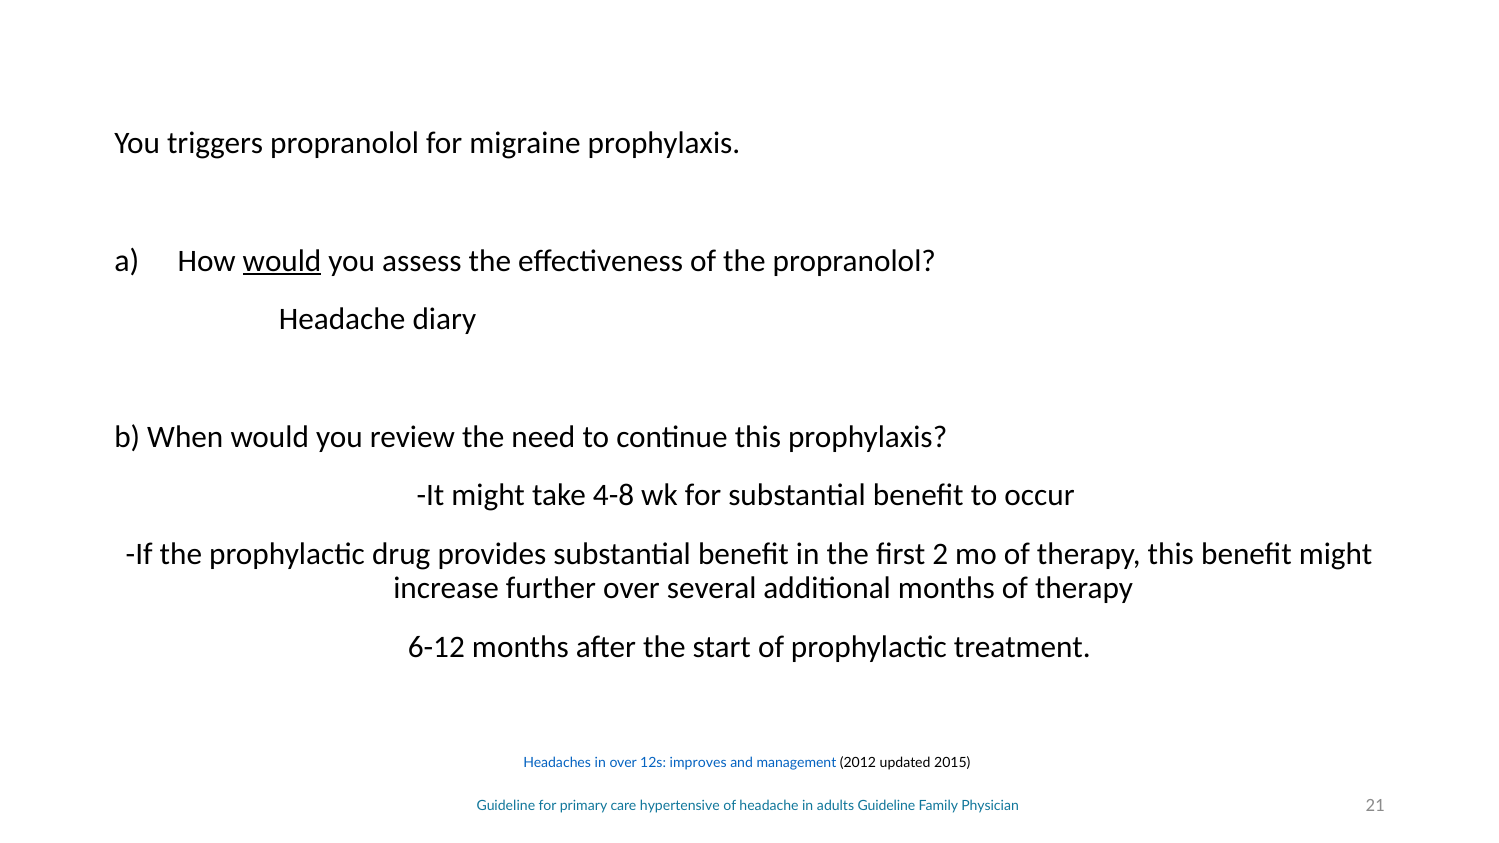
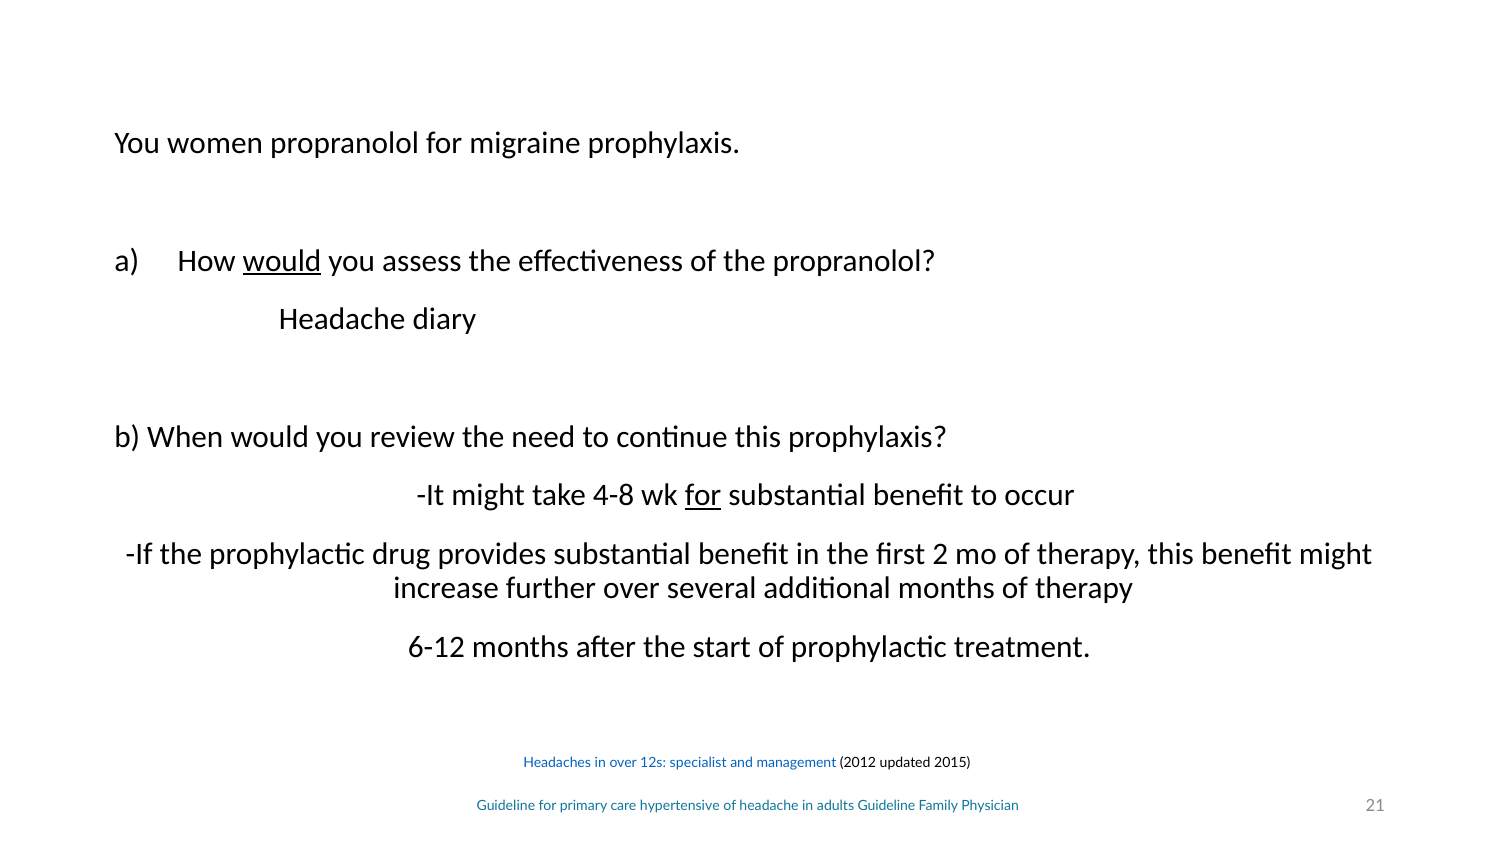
triggers: triggers -> women (215, 143)
for underline: none -> present (703, 496)
improves: improves -> specialist (698, 763)
